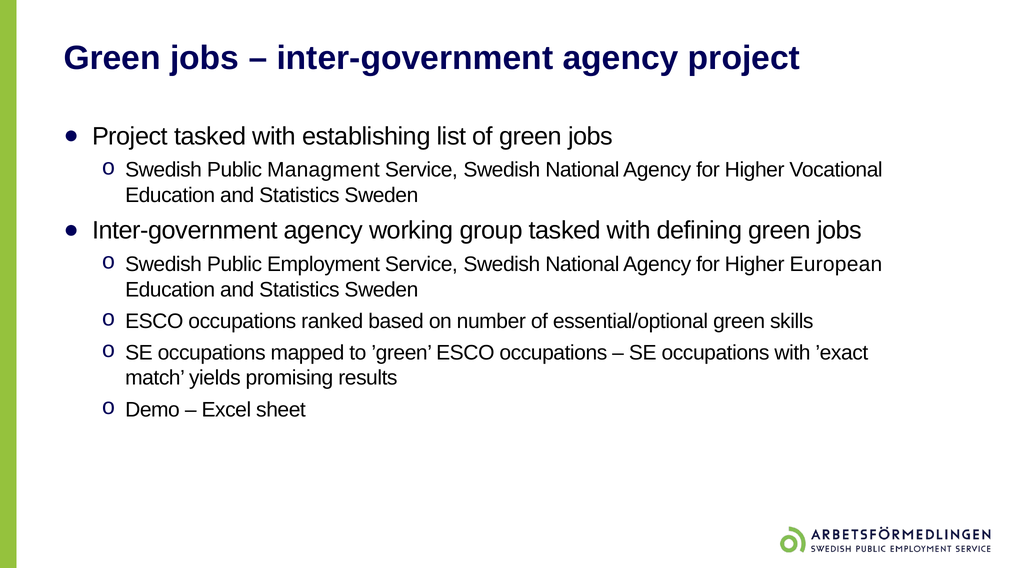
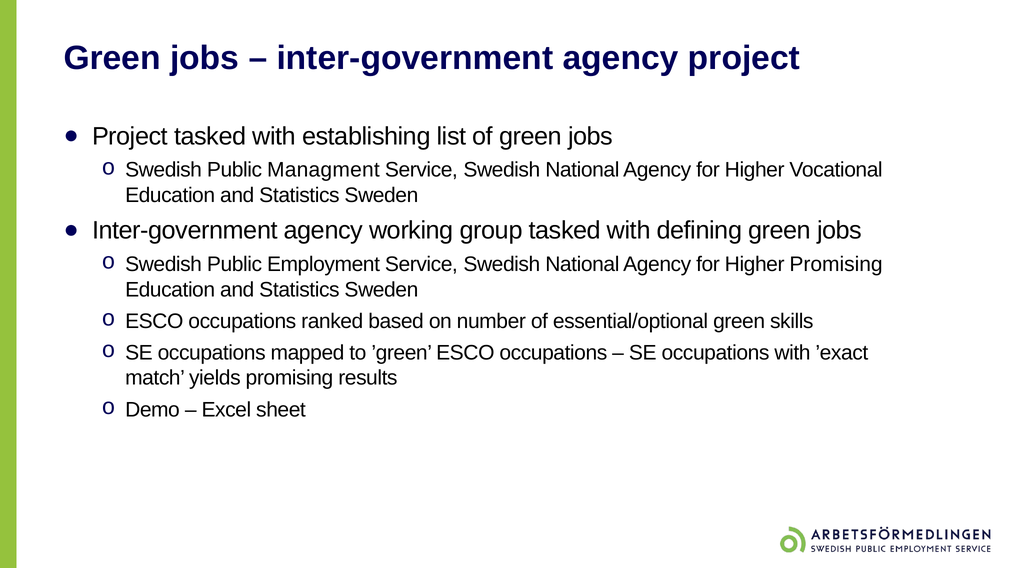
Higher European: European -> Promising (836, 264)
